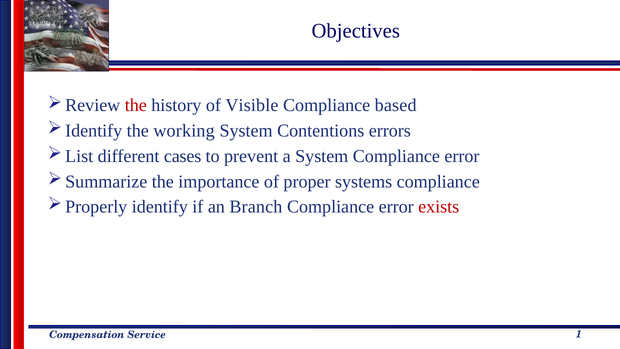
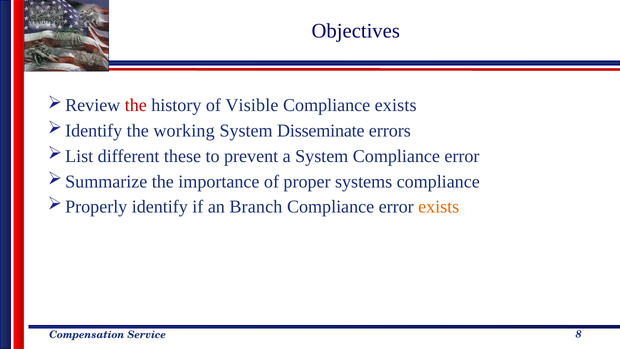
Compliance based: based -> exists (396, 105)
Contentions: Contentions -> Disseminate (321, 131)
cases: cases -> these (183, 156)
exists colour: red -> orange (439, 207)
1: 1 -> 8 (579, 334)
